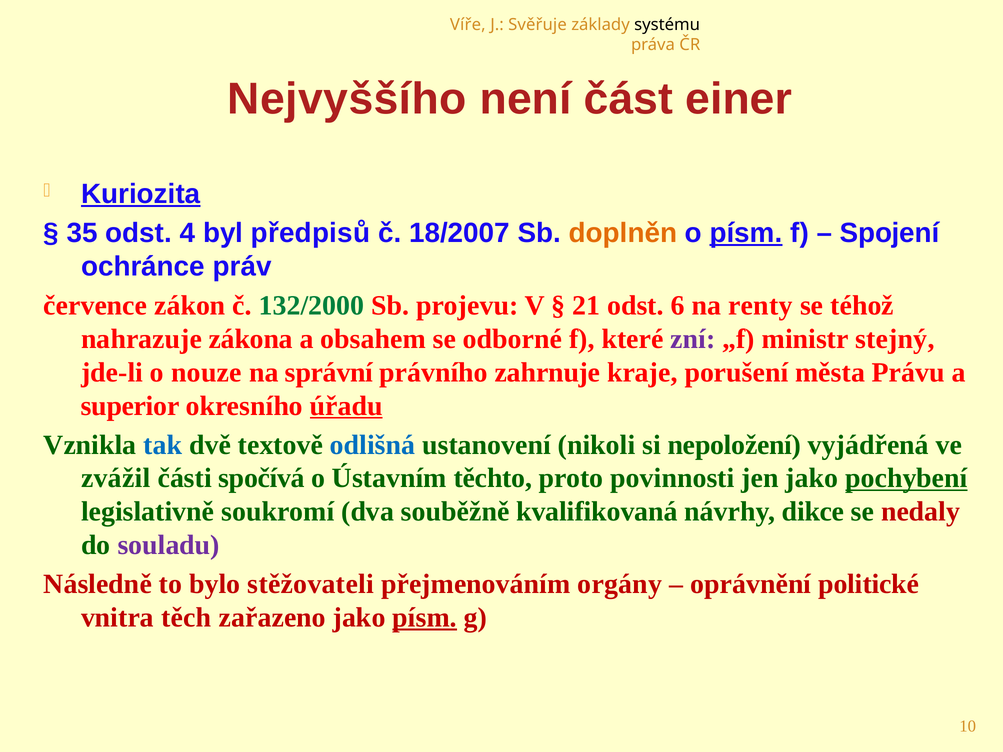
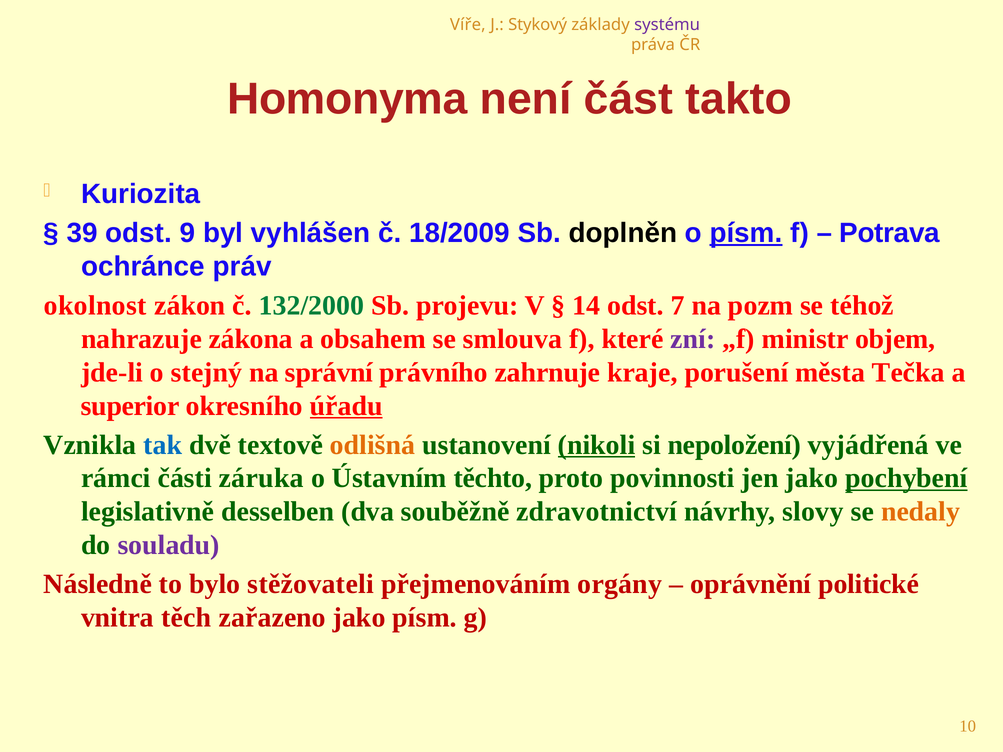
Svěřuje: Svěřuje -> Stykový (538, 25)
systému colour: black -> purple (667, 25)
Nejvyššího: Nejvyššího -> Homonyma (347, 99)
einer: einer -> takto (739, 99)
Kuriozita underline: present -> none (141, 194)
35: 35 -> 39 (82, 233)
4: 4 -> 9 (187, 233)
předpisů: předpisů -> vyhlášen (311, 233)
18/2007: 18/2007 -> 18/2009 (460, 233)
doplněn colour: orange -> black (623, 233)
Spojení: Spojení -> Potrava (890, 233)
července: července -> okolnost (95, 306)
21: 21 -> 14 (586, 306)
6: 6 -> 7 (678, 306)
renty: renty -> pozm (761, 306)
odborné: odborné -> smlouva (513, 339)
stejný: stejný -> objem (895, 339)
nouze: nouze -> stejný (207, 373)
Právu: Právu -> Tečka (908, 373)
odlišná colour: blue -> orange (373, 445)
nikoli underline: none -> present (596, 445)
zvážil: zvážil -> rámci (116, 478)
spočívá: spočívá -> záruka (261, 478)
soukromí: soukromí -> desselben (278, 512)
kvalifikovaná: kvalifikovaná -> zdravotnictví (597, 512)
dikce: dikce -> slovy (813, 512)
nedaly colour: red -> orange (921, 512)
písm underline: present -> none (425, 618)
